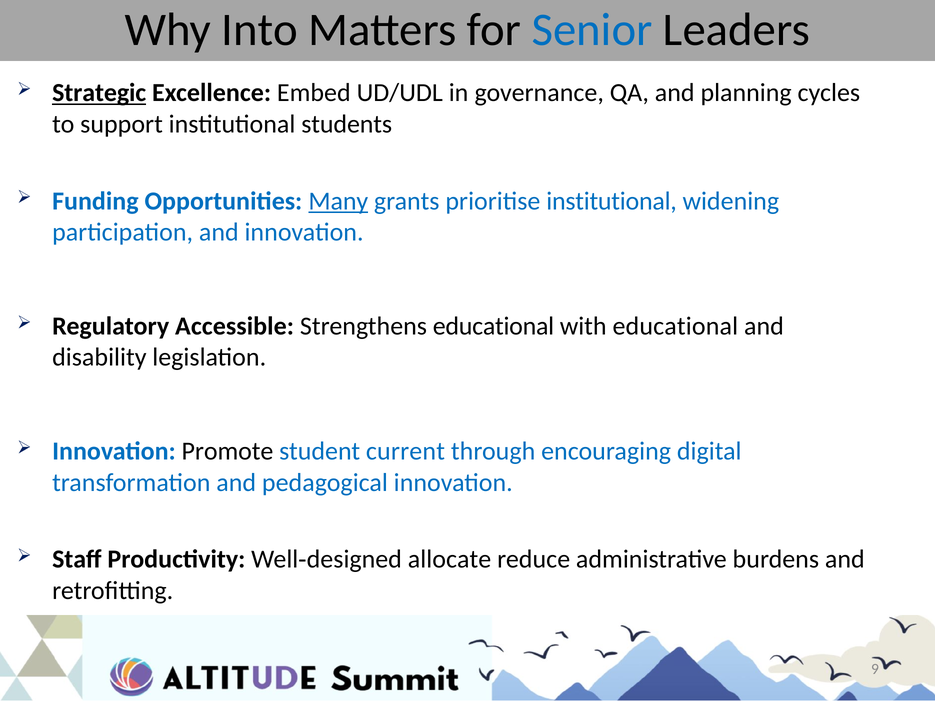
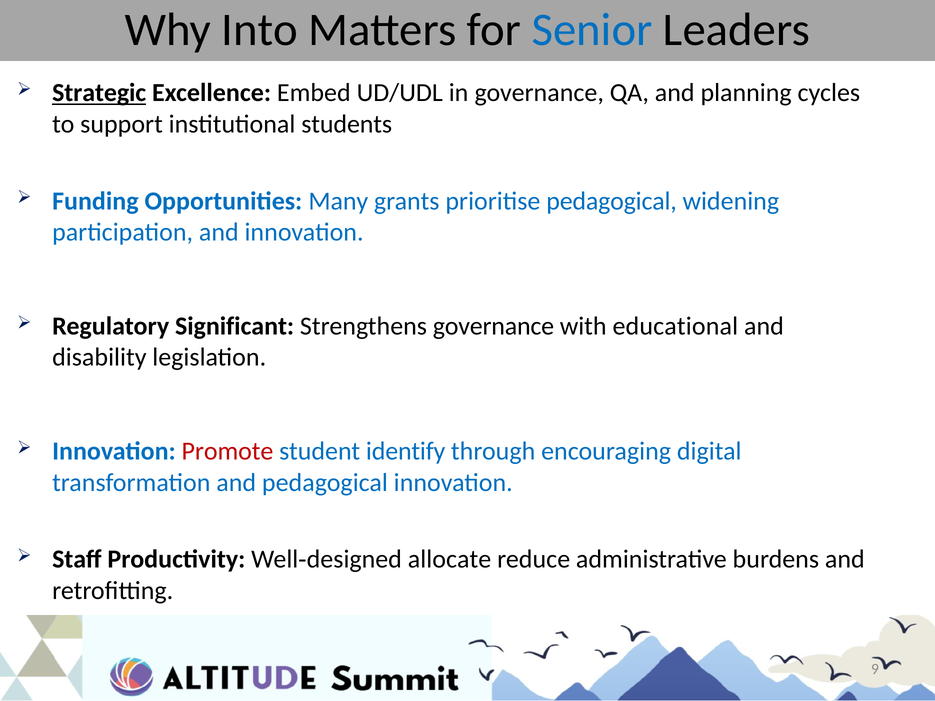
Many underline: present -> none (338, 201)
prioritise institutional: institutional -> pedagogical (612, 201)
Accessible: Accessible -> Significant (235, 326)
Strengthens educational: educational -> governance (493, 326)
Promote colour: black -> red (227, 451)
current: current -> identify (406, 451)
